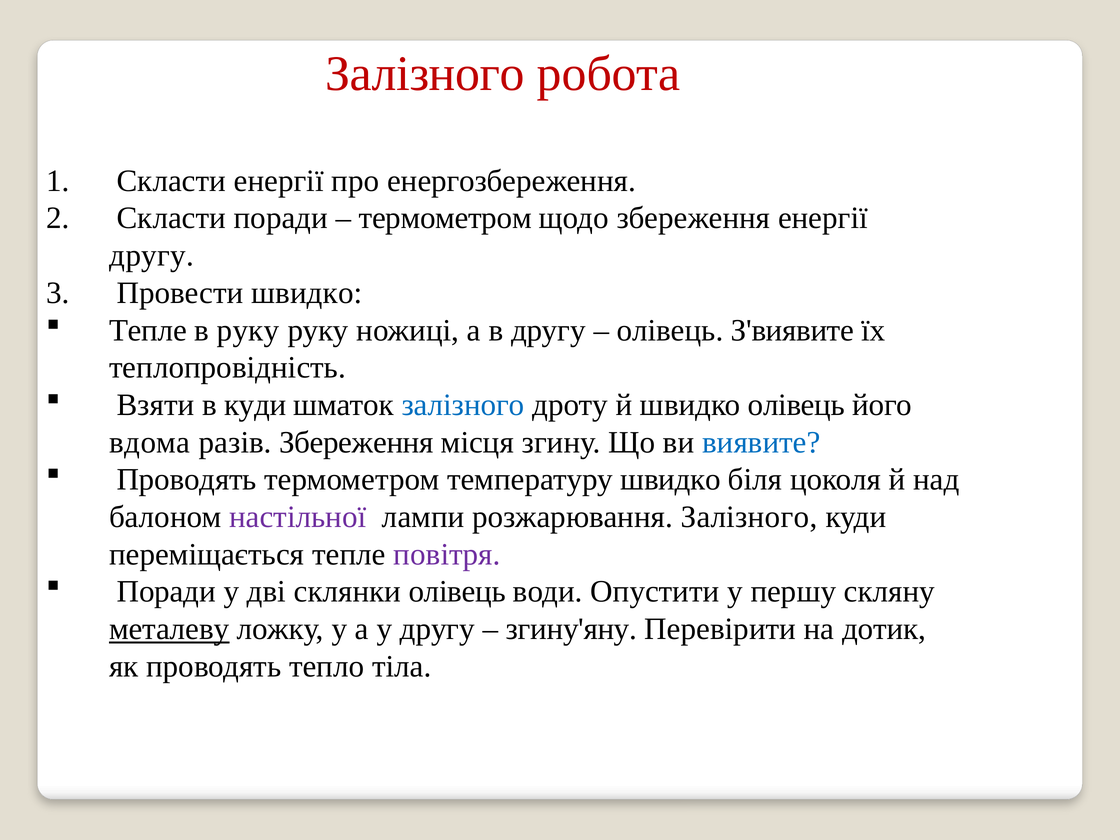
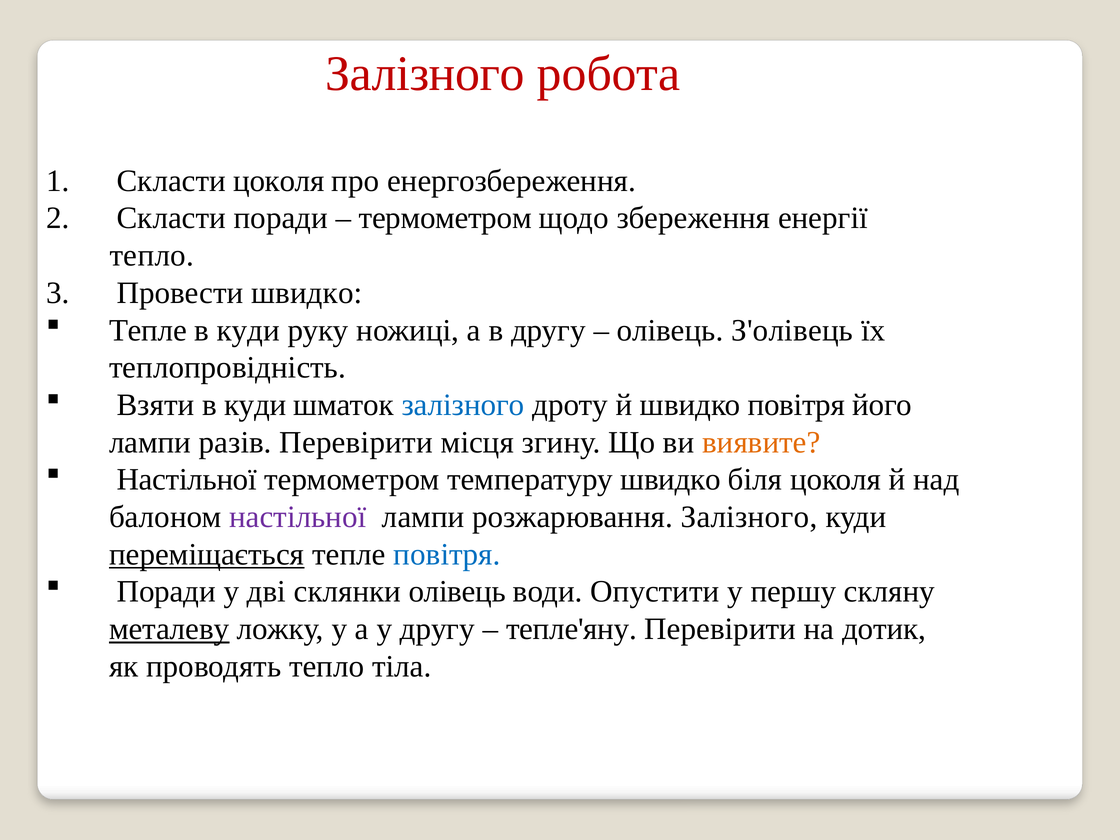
Скласти енергії: енергії -> цоколя (279, 181)
другу: другу -> тепло (152, 256)
руку: руку -> куди (248, 330)
З'виявите: З'виявите -> З'олівець (792, 330)
швидко олівець: олівець -> повітря (796, 405)
вдома: вдома -> лампи (150, 442)
разів Збереження: Збереження -> Перевірити (356, 442)
виявите colour: blue -> orange (761, 442)
Проводять: Проводять -> Настільної (187, 480)
переміщається underline: none -> present (207, 554)
повітря colour: purple -> blue (447, 554)
згину'яну: згину'яну -> тепле'яну (571, 629)
